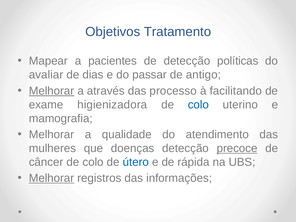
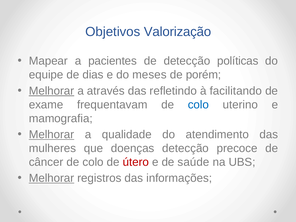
Tratamento: Tratamento -> Valorização (178, 32)
avaliar: avaliar -> equipe (46, 75)
passar: passar -> meses (149, 75)
antigo: antigo -> porém (203, 75)
processo: processo -> refletindo (173, 91)
higienizadora: higienizadora -> frequentavam (112, 105)
Melhorar underline: none -> present (52, 135)
precoce underline: present -> none (237, 148)
útero colour: blue -> red (136, 162)
rápida: rápida -> saúde (193, 162)
